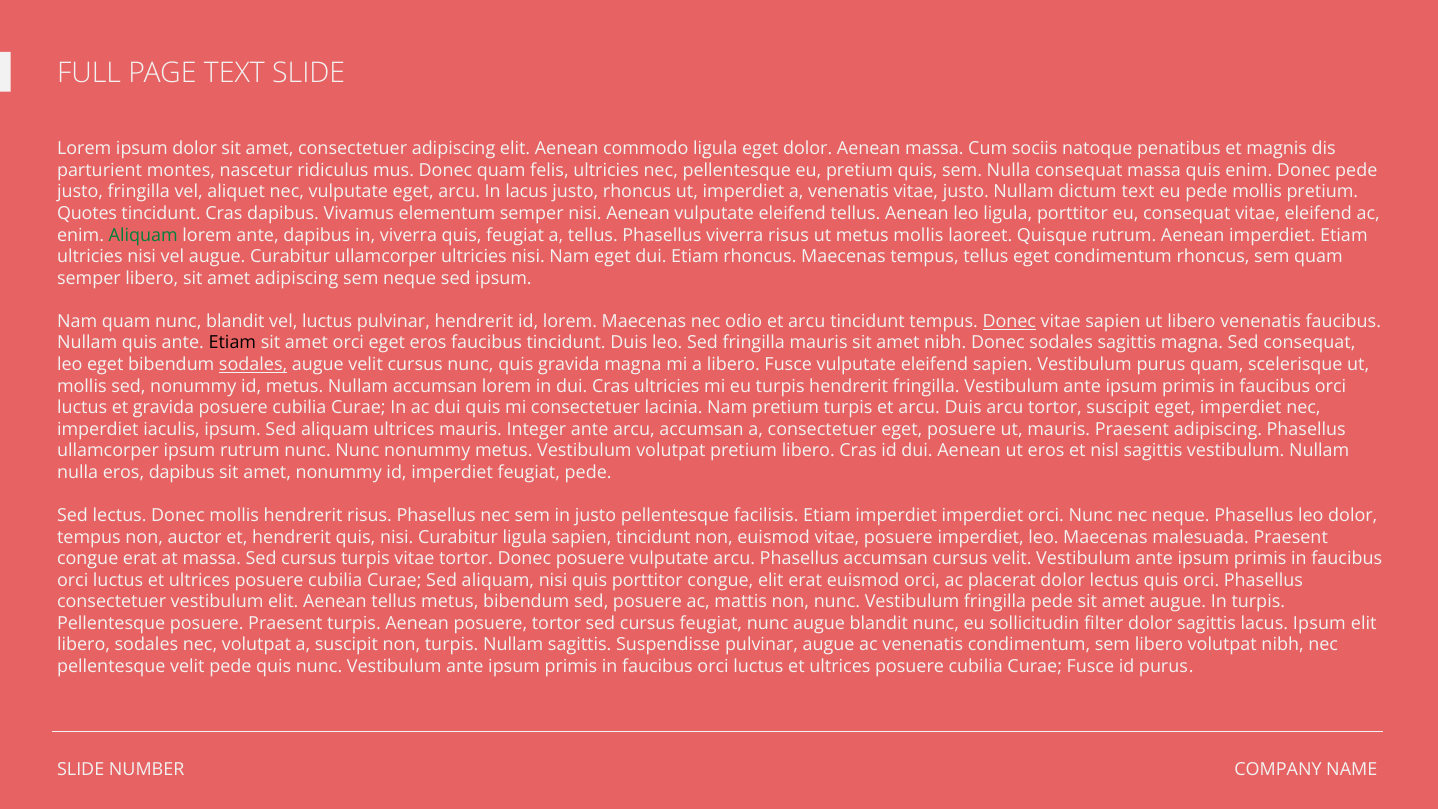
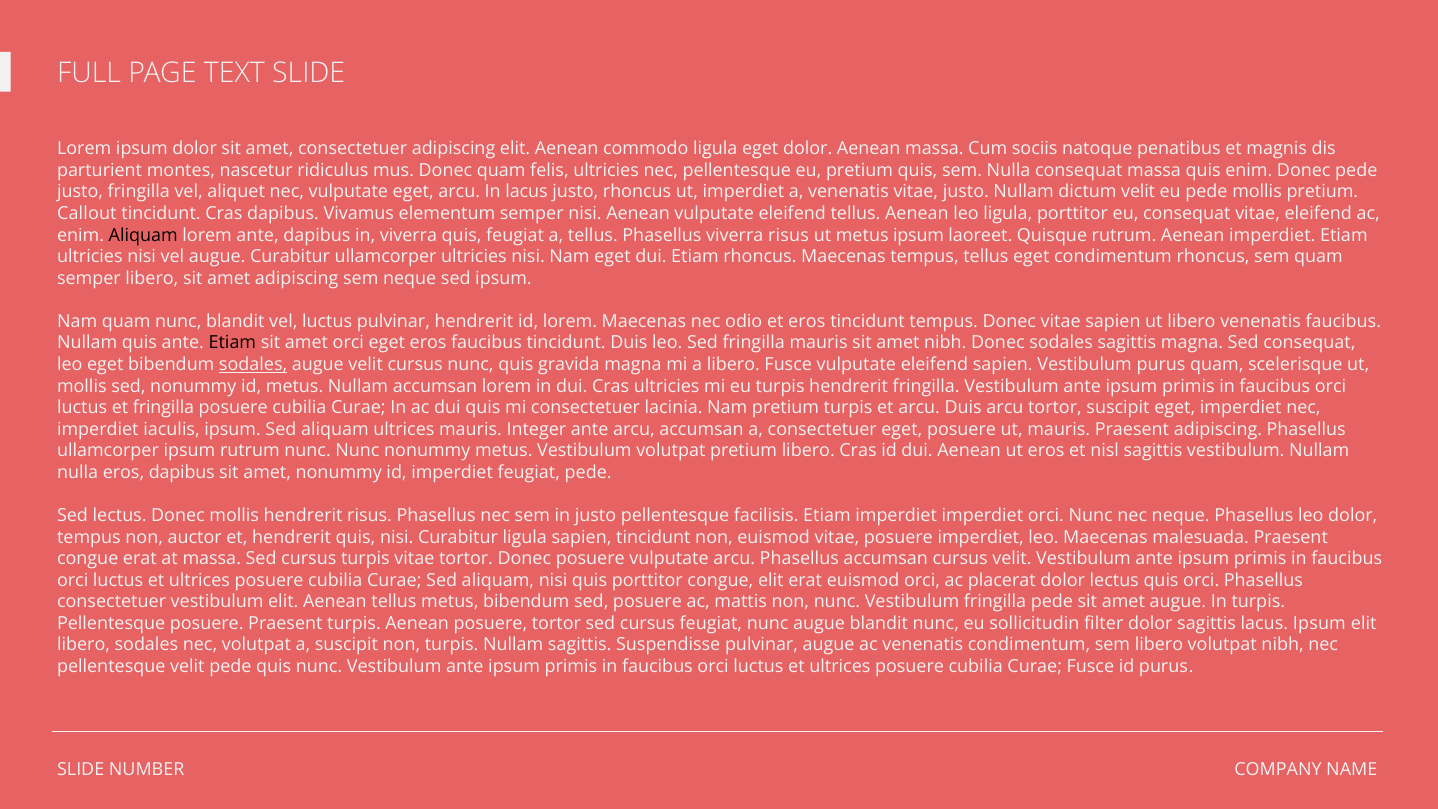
dictum text: text -> velit (1138, 192)
Quotes: Quotes -> Callout (87, 214)
Aliquam colour: green -> black (143, 235)
metus mollis: mollis -> ipsum (919, 235)
odio et arcu: arcu -> eros (807, 321)
Donec underline: present -> none (1009, 321)
et gravida: gravida -> fringilla (164, 408)
